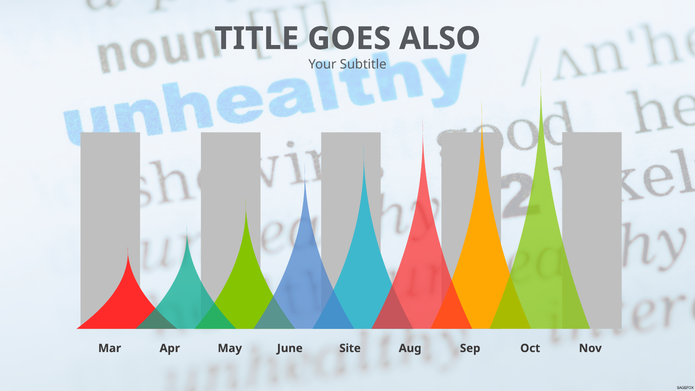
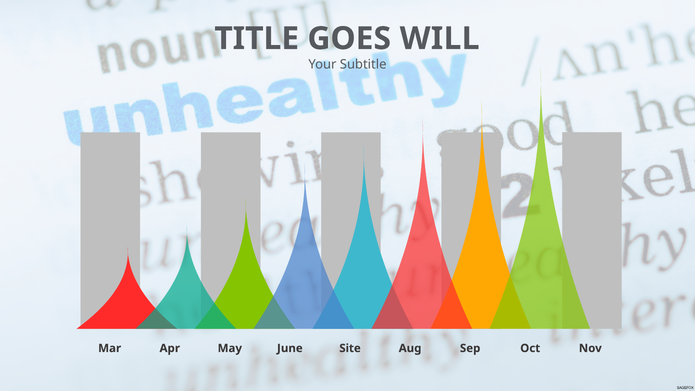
ALSO: ALSO -> WILL (440, 39)
